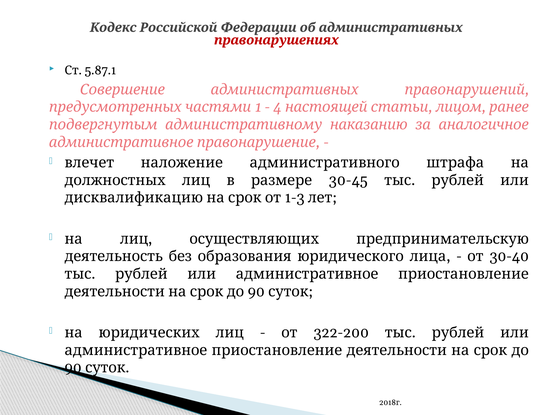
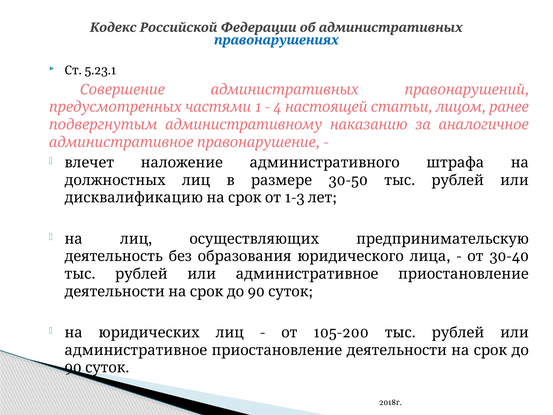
правонарушениях colour: red -> blue (276, 40)
5.87.1: 5.87.1 -> 5.23.1 (100, 70)
30-45: 30-45 -> 30-50 (348, 180)
322-200: 322-200 -> 105-200 (341, 333)
